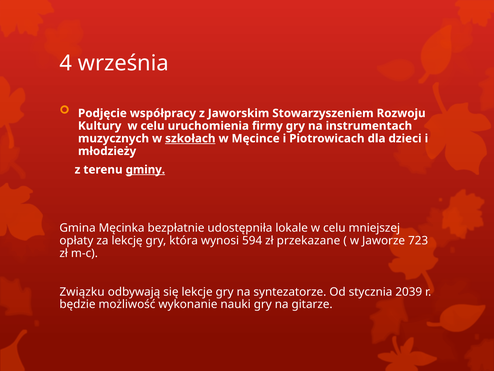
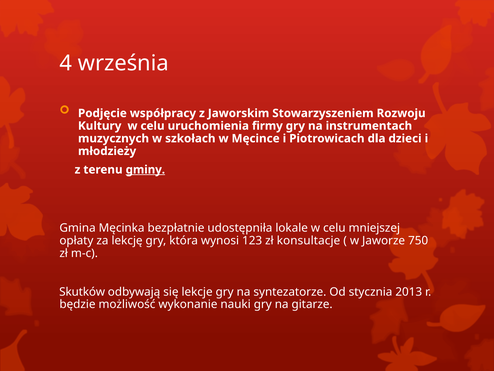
szkołach underline: present -> none (190, 138)
594: 594 -> 123 (252, 240)
przekazane: przekazane -> konsultacje (308, 240)
723: 723 -> 750 (418, 240)
Związku: Związku -> Skutków (82, 291)
2039: 2039 -> 2013 (409, 291)
